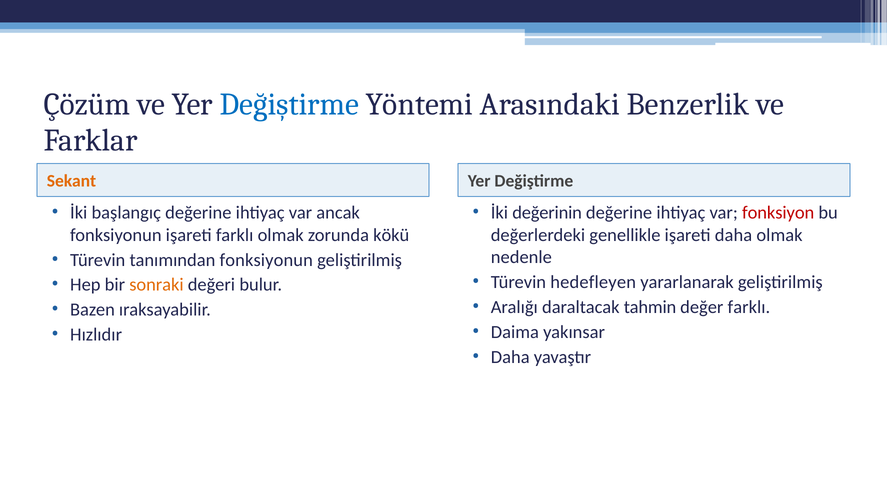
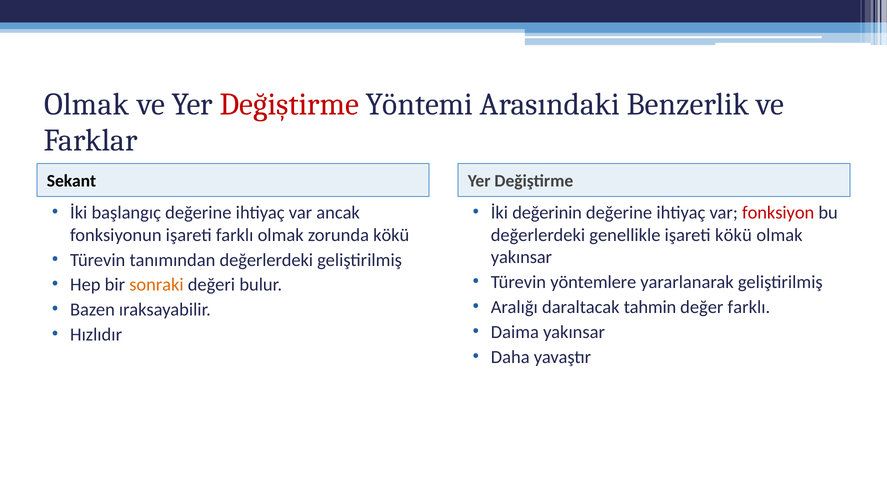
Çözüm: Çözüm -> Olmak (87, 104)
Değiştirme colour: blue -> red (289, 104)
Sekant colour: orange -> black (71, 181)
işareti daha: daha -> kökü (733, 235)
nedenle: nedenle -> yakınsar (521, 257)
tanımından fonksiyonun: fonksiyonun -> değerlerdeki (266, 260)
hedefleyen: hedefleyen -> yöntemlere (593, 282)
